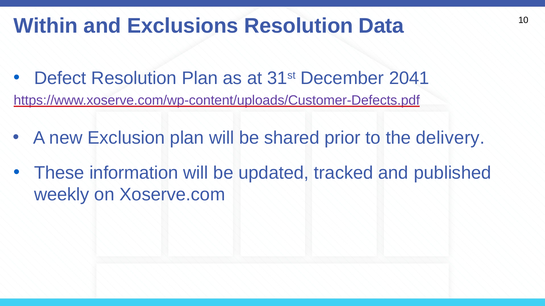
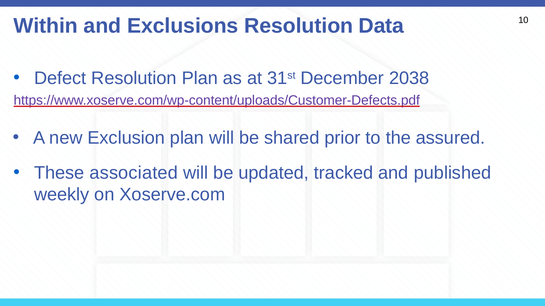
2041: 2041 -> 2038 (409, 78)
delivery: delivery -> assured (451, 138)
information: information -> associated (134, 173)
